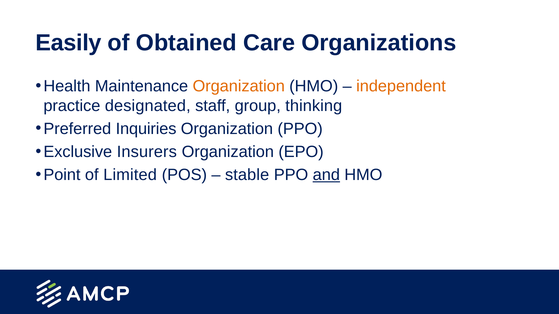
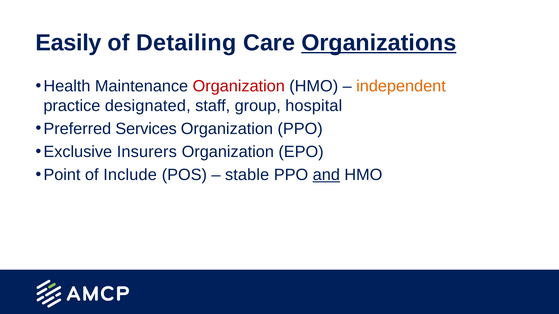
Obtained: Obtained -> Detailing (186, 43)
Organizations underline: none -> present (379, 43)
Organization colour: orange -> red (239, 86)
thinking: thinking -> hospital (314, 106)
Inquiries: Inquiries -> Services (146, 129)
Limited: Limited -> Include (130, 175)
